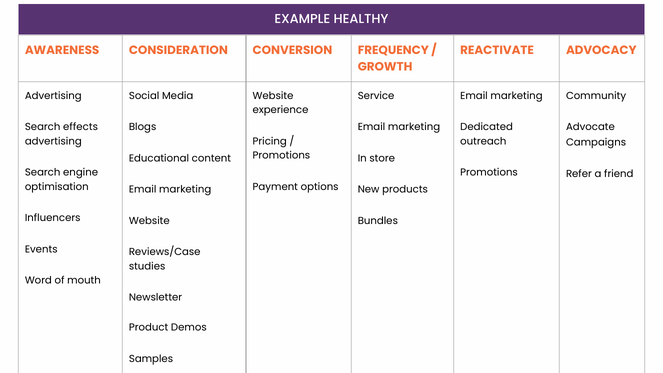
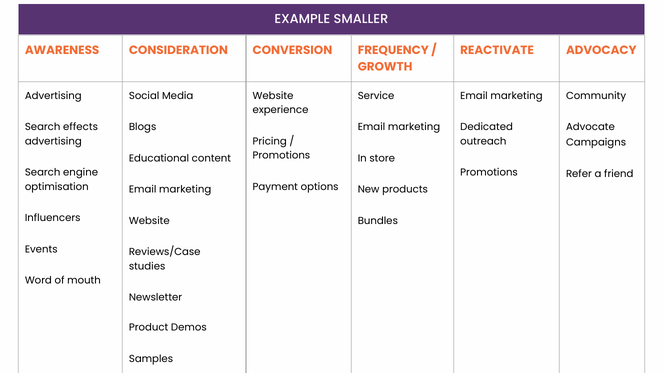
HEALTHY: HEALTHY -> SMALLER (361, 19)
